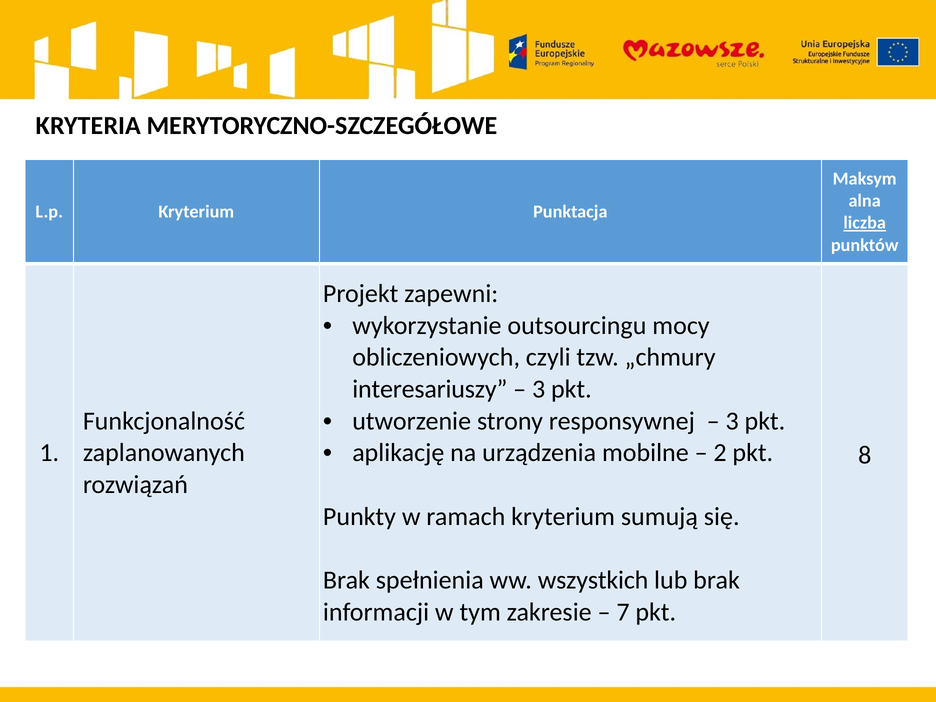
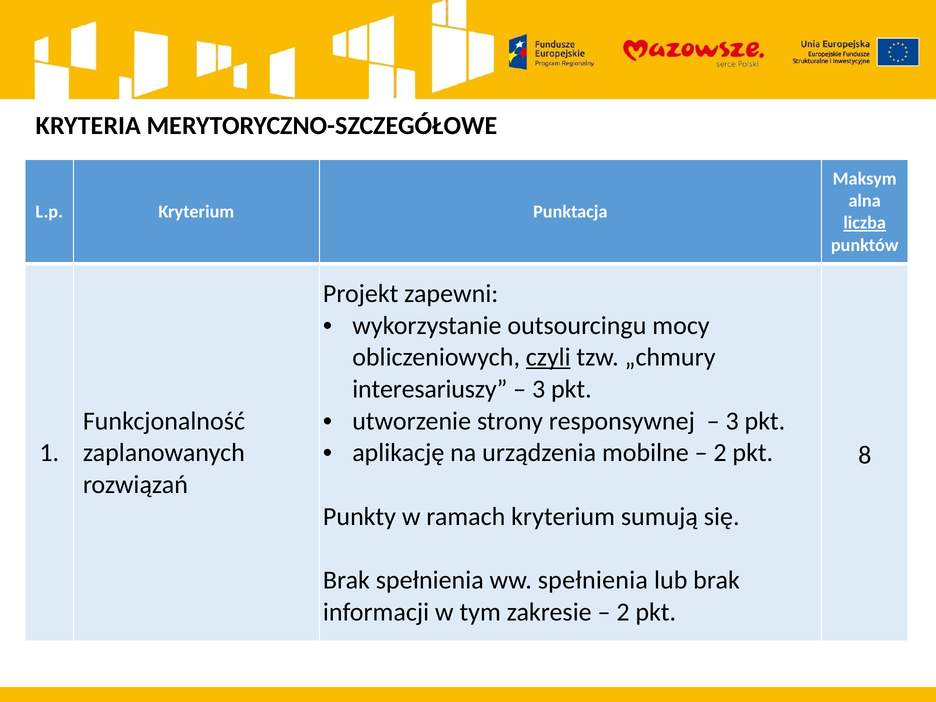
czyli underline: none -> present (548, 357)
ww wszystkich: wszystkich -> spełnienia (593, 580)
7: 7 -> 2 (623, 612)
